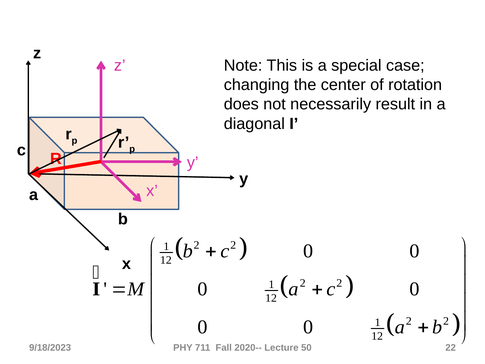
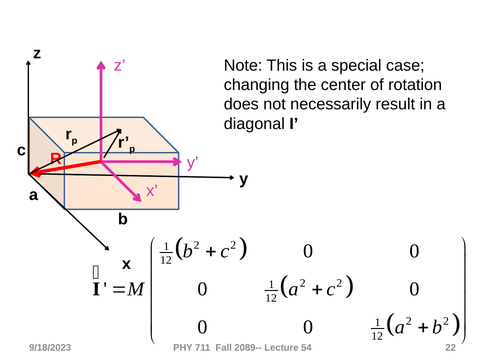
2020--: 2020-- -> 2089-- (248, 347)
50: 50 -> 54 (306, 347)
